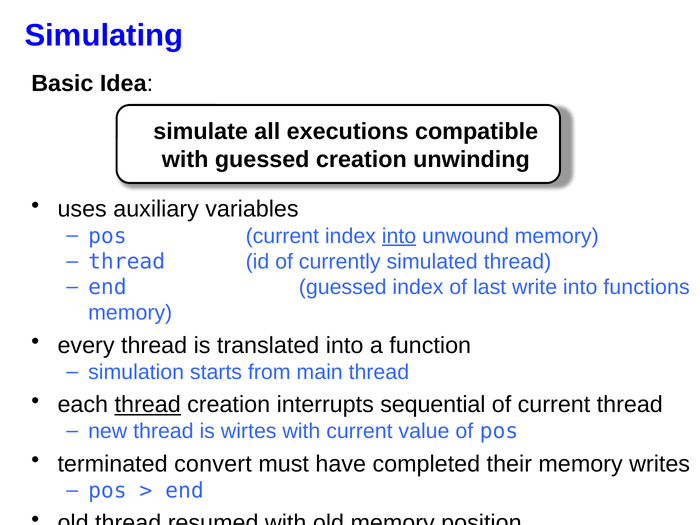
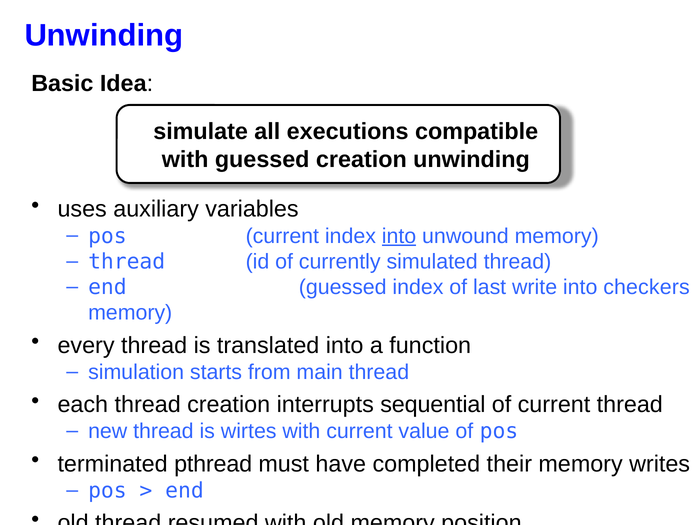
Simulating: Simulating -> Unwinding (104, 36)
functions: functions -> checkers (646, 287)
thread underline: present -> none (148, 405)
convert: convert -> pthread (213, 464)
